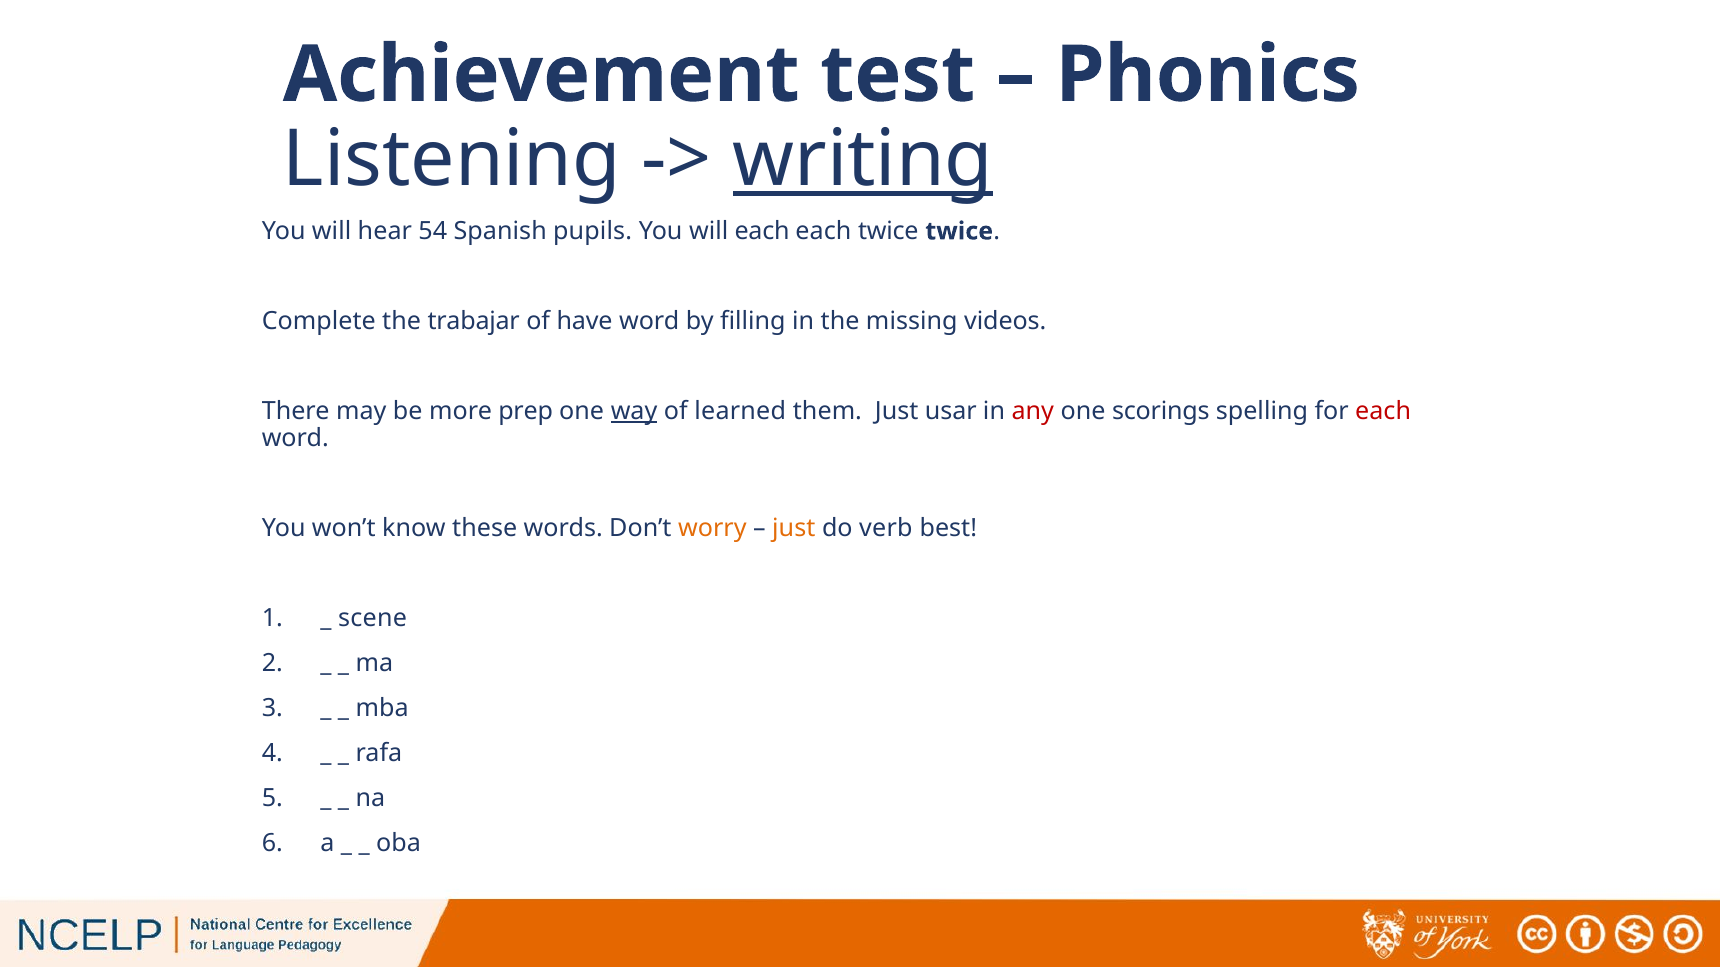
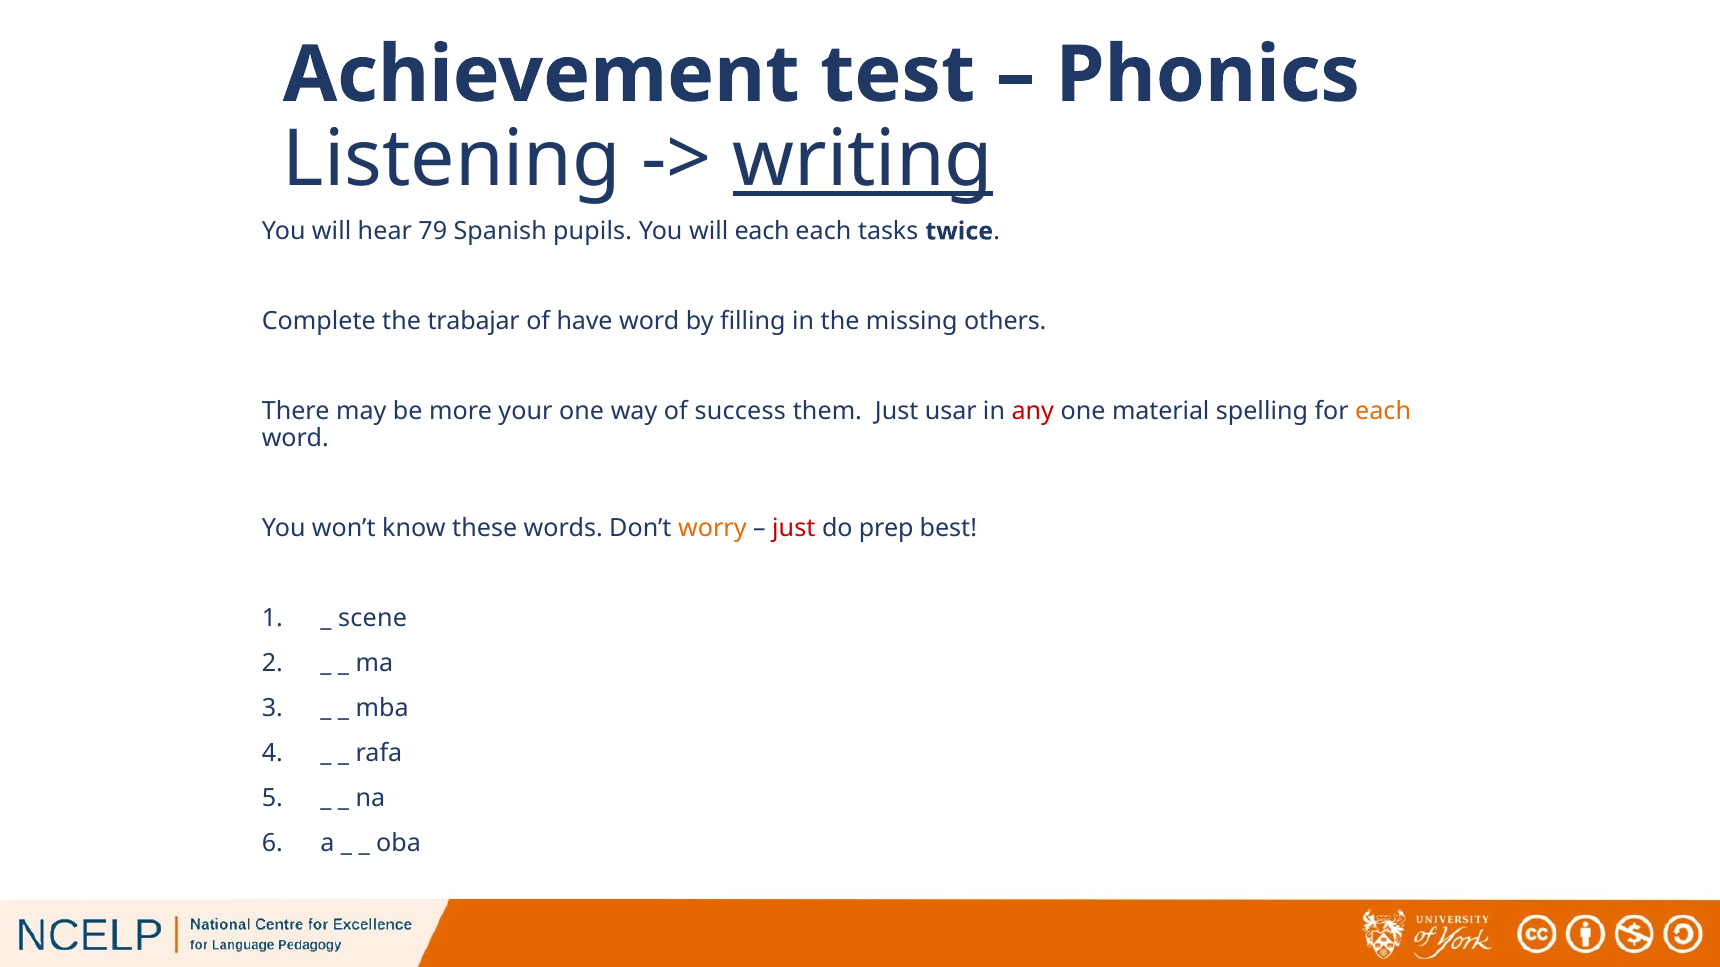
54: 54 -> 79 (433, 231)
each twice: twice -> tasks (888, 231)
videos: videos -> others (1005, 321)
prep: prep -> your (525, 411)
way underline: present -> none (634, 411)
learned: learned -> success (740, 411)
scorings: scorings -> material (1161, 411)
each colour: red -> orange (1383, 411)
just colour: orange -> red (794, 529)
verb: verb -> prep (886, 529)
